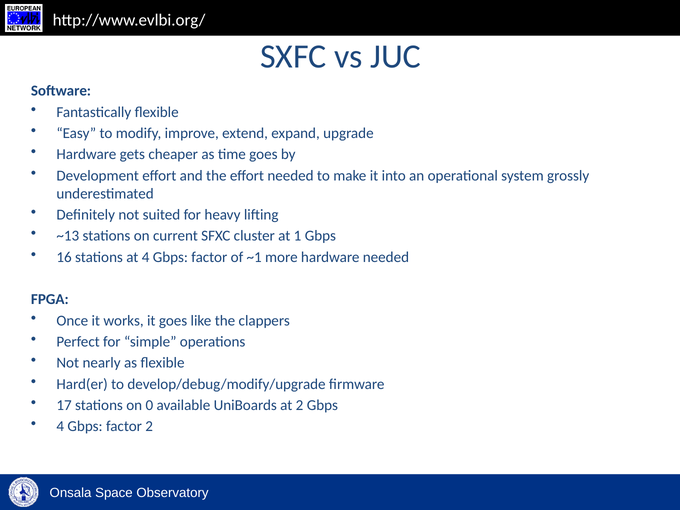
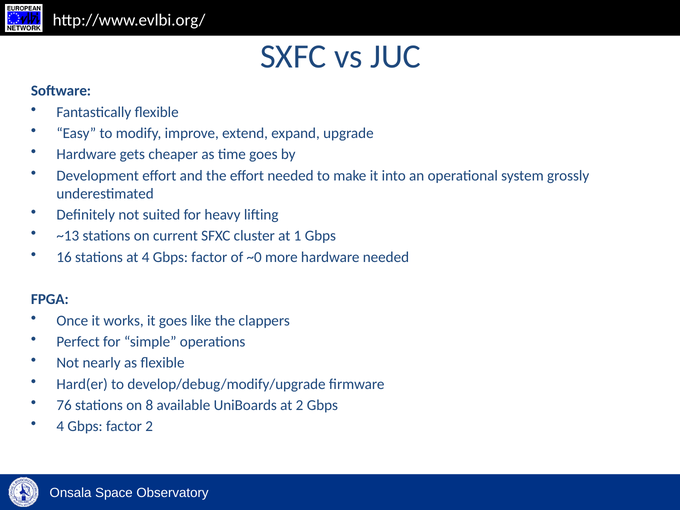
~1: ~1 -> ~0 (254, 257)
17: 17 -> 76 (64, 405)
0: 0 -> 8 (149, 405)
